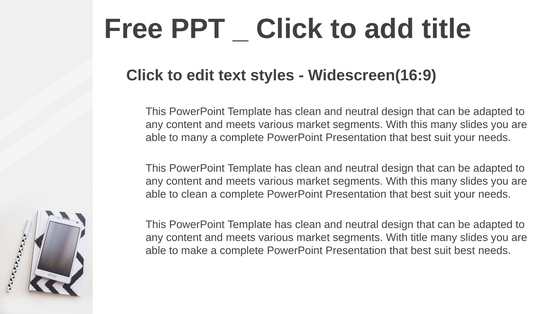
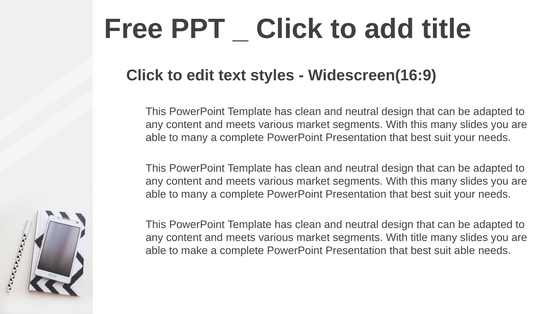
clean: clean -> many (194, 194)
suit best: best -> able (465, 251)
